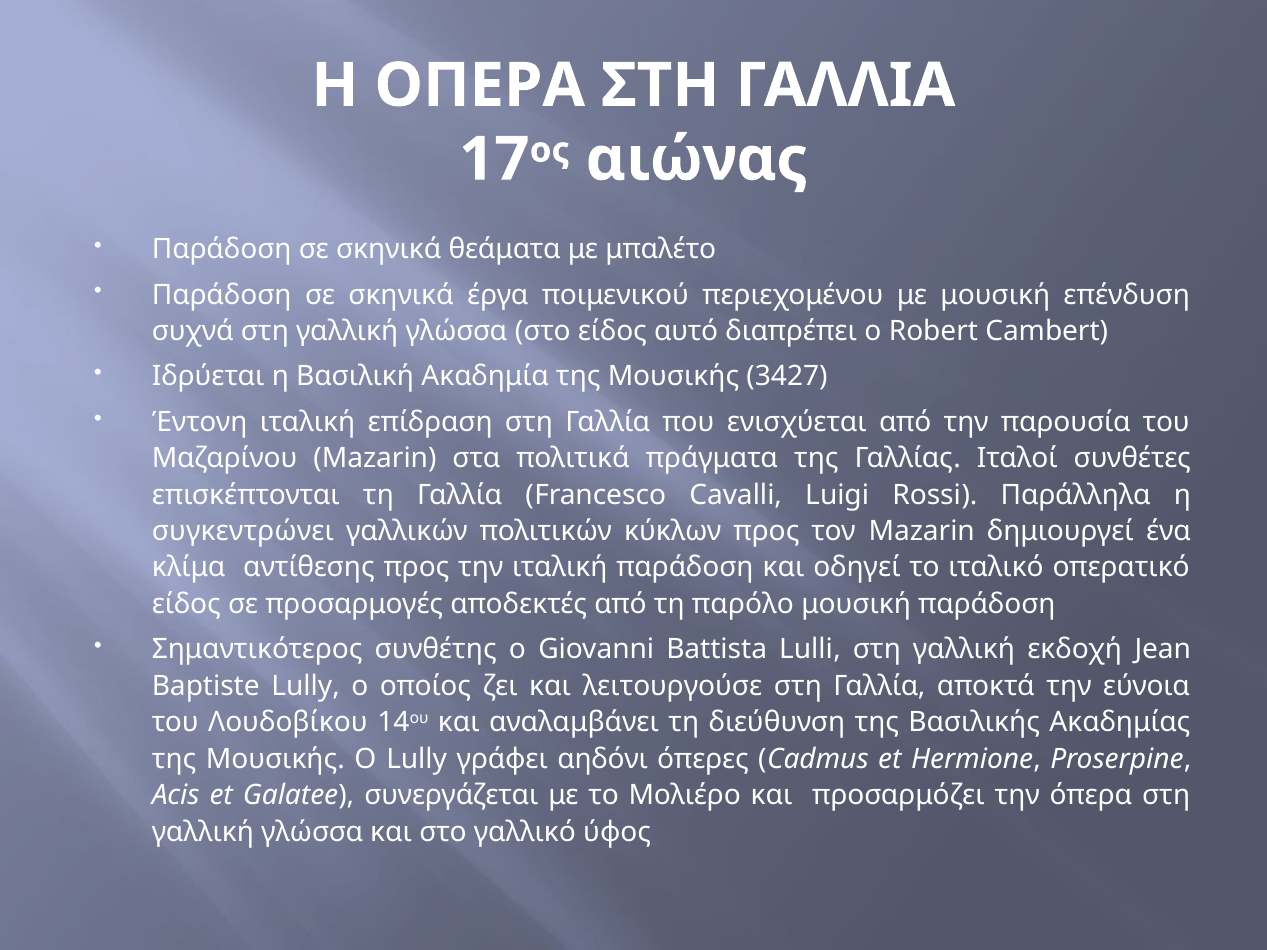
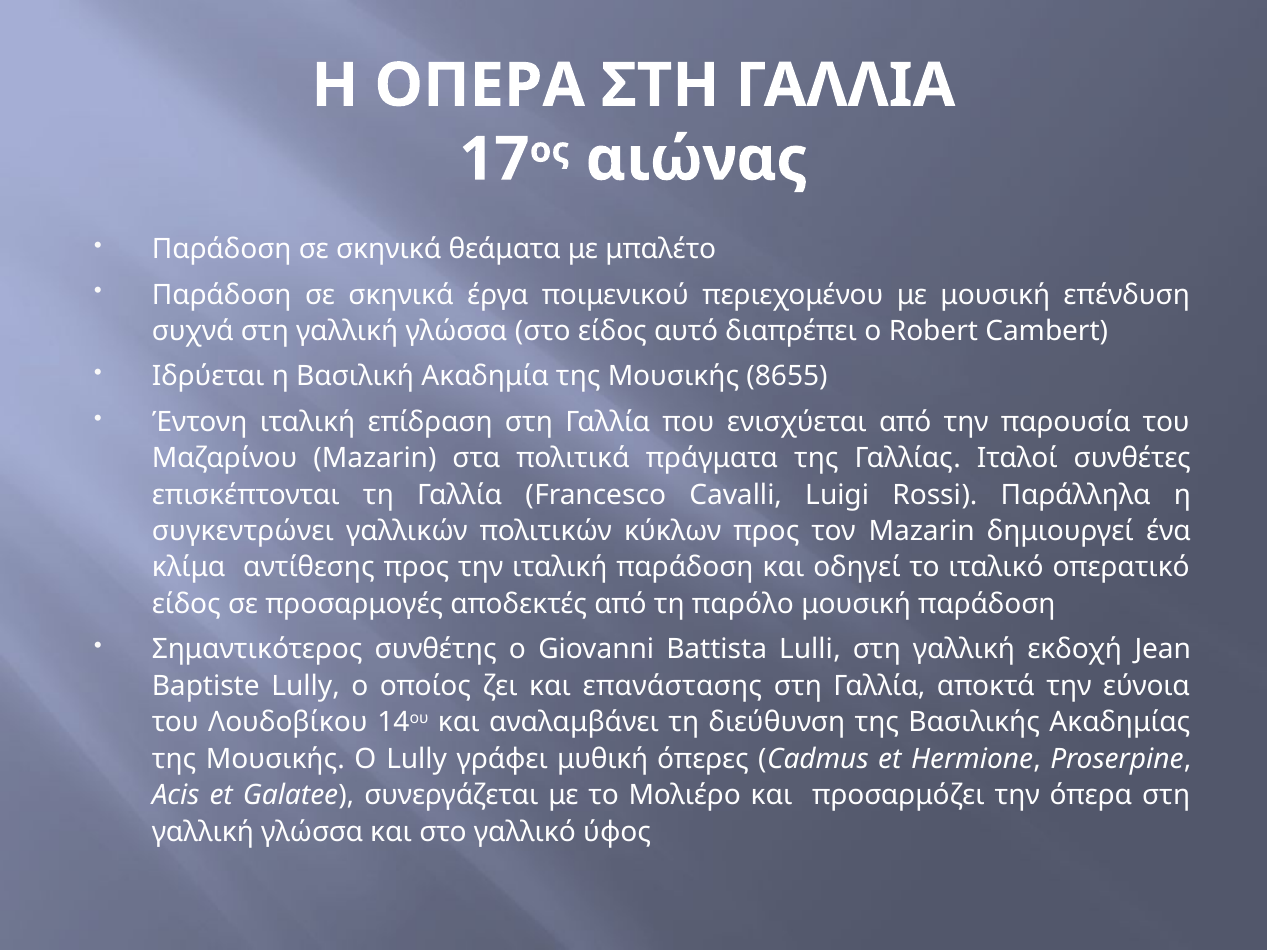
3427: 3427 -> 8655 (787, 377)
λειτουργούσε: λειτουργούσε -> επανάστασης (672, 686)
αηδόνι: αηδόνι -> μυθική (603, 759)
